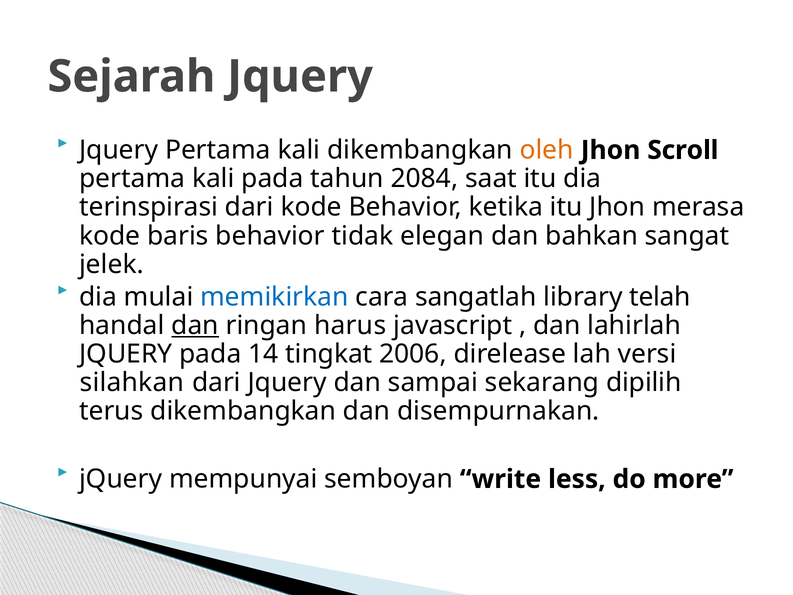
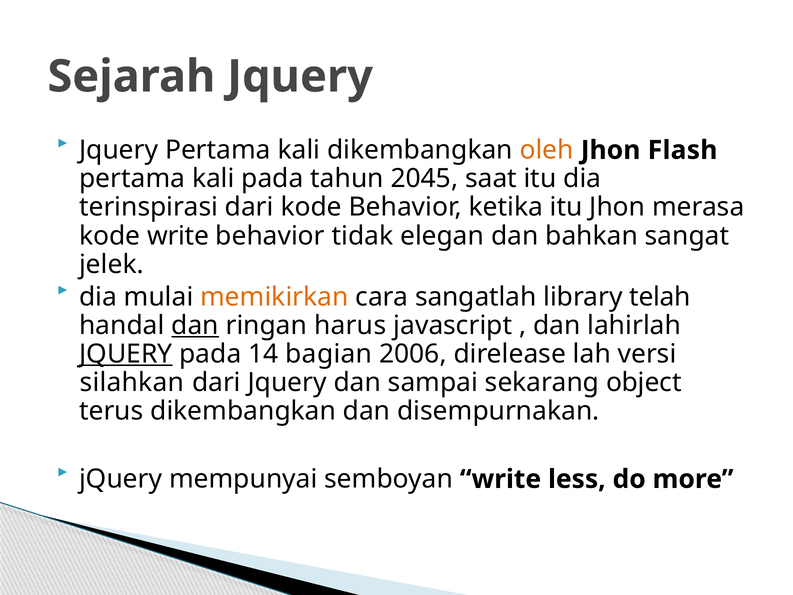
Scroll: Scroll -> Flash (683, 150)
2084: 2084 -> 2045 (424, 179)
kode baris: baris -> write (178, 236)
memikirkan colour: blue -> orange (274, 297)
JQUERY underline: none -> present (126, 354)
tingkat: tingkat -> bagian (329, 354)
dipilih: dipilih -> object (644, 382)
